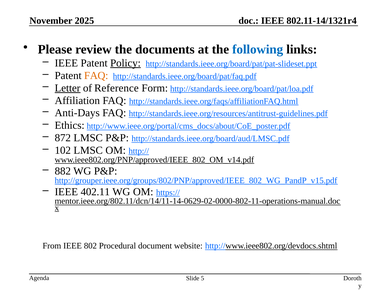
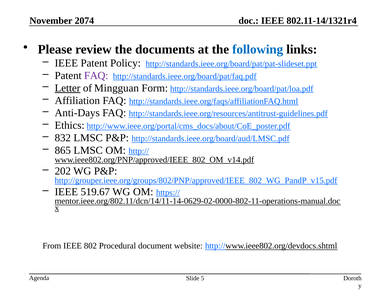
2025: 2025 -> 2074 (84, 21)
Policy underline: present -> none (125, 63)
FAQ colour: orange -> purple (96, 76)
Reference: Reference -> Mingguan (116, 88)
872: 872 -> 832 (63, 138)
102: 102 -> 865 (63, 150)
882: 882 -> 202 (63, 171)
402.11: 402.11 -> 519.67 (95, 192)
